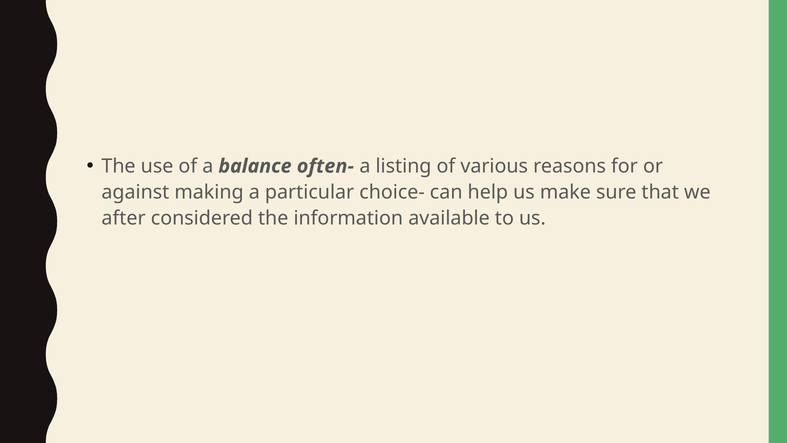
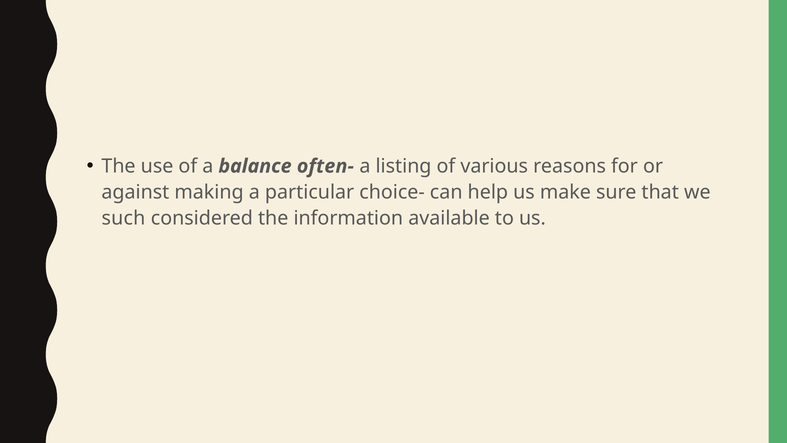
after: after -> such (123, 218)
